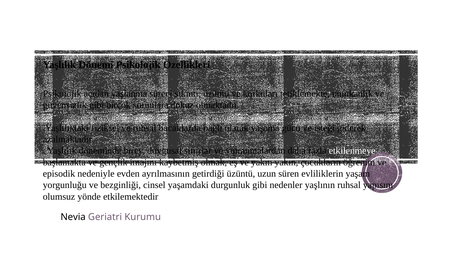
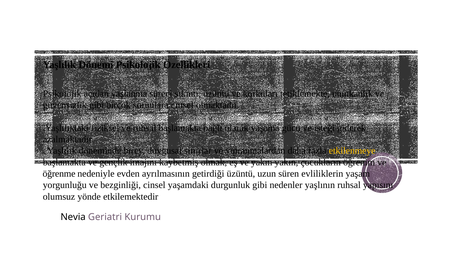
sorunlara dokuz: dokuz -> cinsel (182, 105)
ruhsal bacaklarda: bacaklarda -> başlamakta (180, 128)
etkilenmeye colour: white -> yellow (352, 151)
episodik: episodik -> öğrenme (59, 174)
